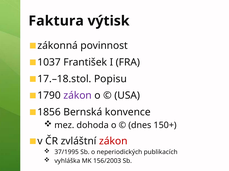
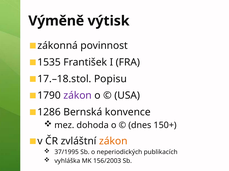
Faktura: Faktura -> Výměně (56, 21)
1037: 1037 -> 1535 (49, 62)
1856: 1856 -> 1286 (49, 113)
zákon colour: red -> orange (113, 142)
